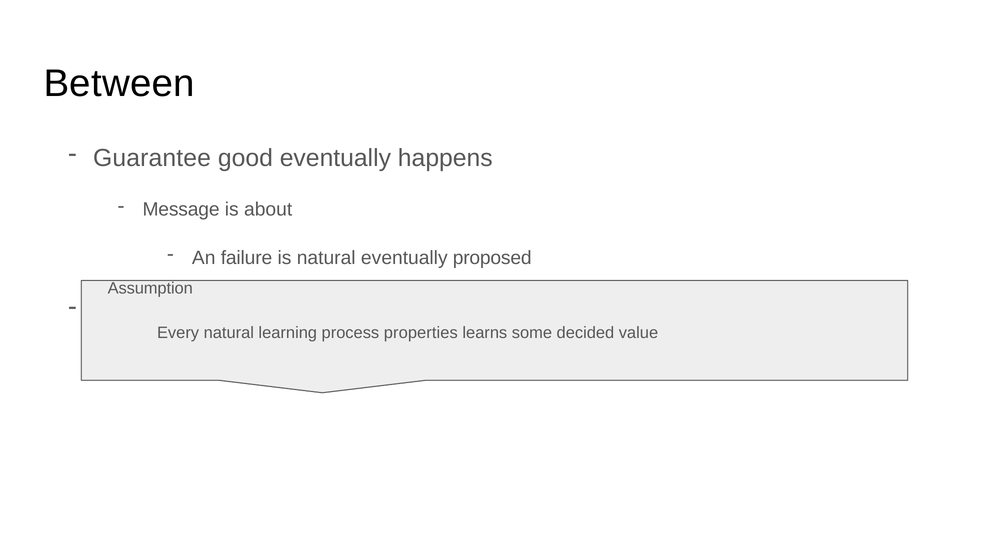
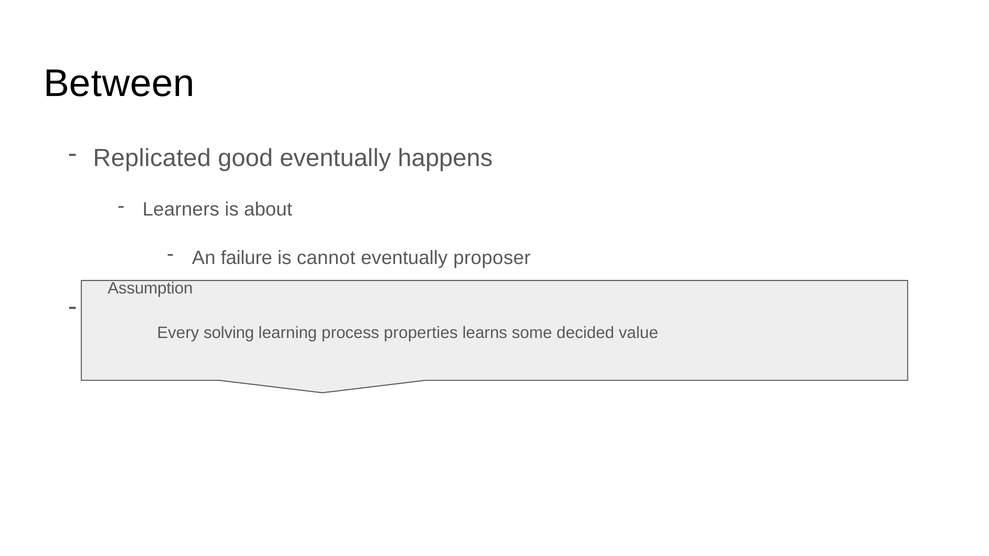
Guarantee: Guarantee -> Replicated (152, 158)
Message: Message -> Learners (181, 209)
is natural: natural -> cannot (326, 258)
proposed: proposed -> proposer (492, 258)
Every natural: natural -> solving (229, 333)
